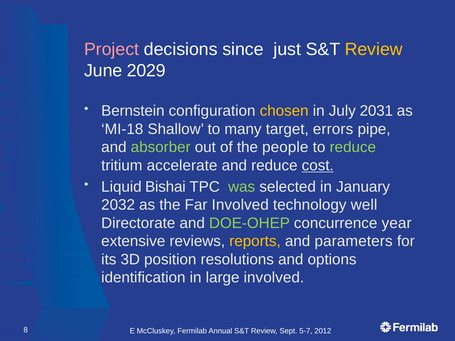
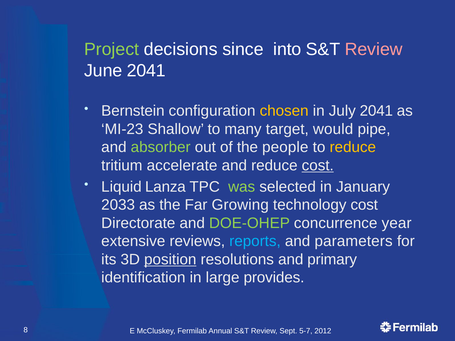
Project colour: pink -> light green (112, 49)
just: just -> into (287, 49)
Review colour: yellow -> pink (374, 49)
June 2029: 2029 -> 2041 (146, 71)
July 2031: 2031 -> 2041 (376, 111)
MI-18: MI-18 -> MI-23 (122, 129)
errors: errors -> would (333, 129)
reduce colour: light green -> yellow (353, 147)
Bishai: Bishai -> Lanza (165, 187)
2032: 2032 -> 2033 (118, 205)
Far Involved: Involved -> Growing (240, 205)
technology well: well -> cost (364, 205)
reports colour: yellow -> light blue (255, 241)
position underline: none -> present (170, 260)
options: options -> primary (332, 260)
large involved: involved -> provides (274, 278)
